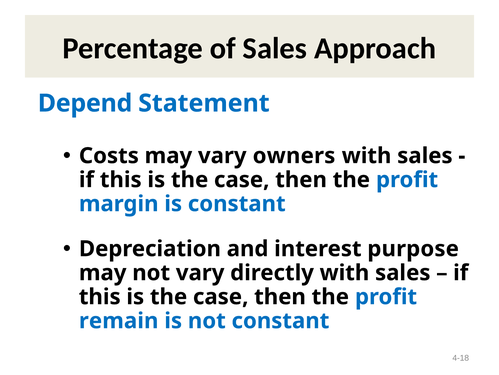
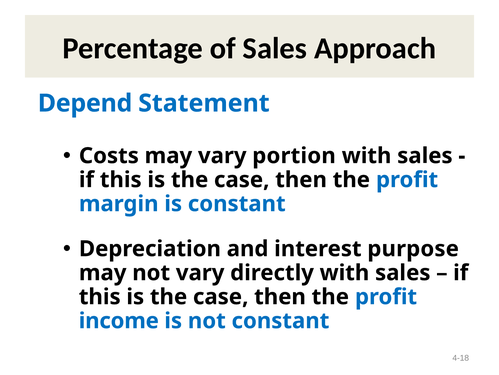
owners: owners -> portion (294, 156)
remain: remain -> income (119, 320)
